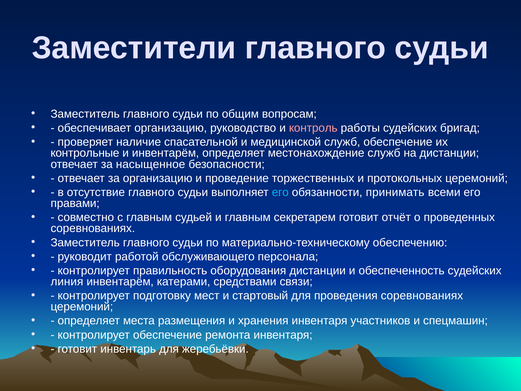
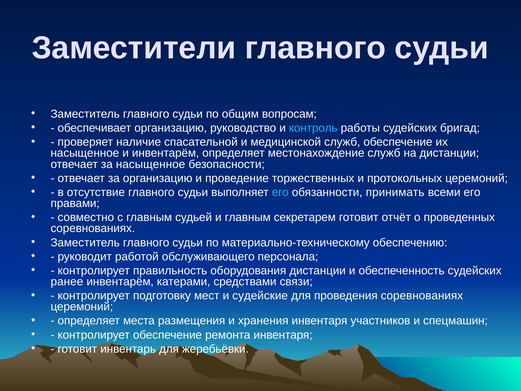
контроль colour: pink -> light blue (313, 128)
контрольные: контрольные -> насыщенное (85, 153)
линия: линия -> ранее (67, 282)
стартовый: стартовый -> судейские (260, 296)
